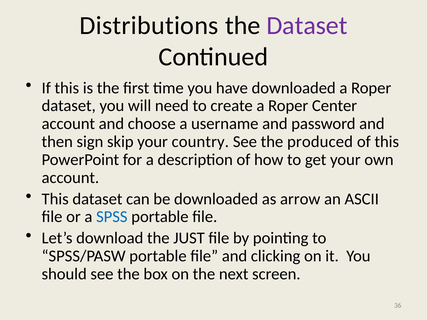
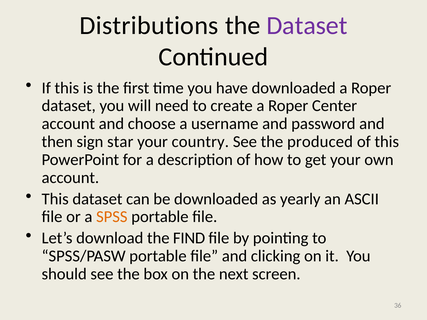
skip: skip -> star (120, 142)
arrow: arrow -> yearly (300, 199)
SPSS colour: blue -> orange (112, 217)
JUST: JUST -> FIND (189, 238)
